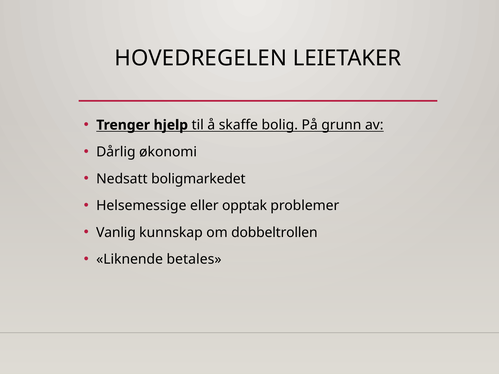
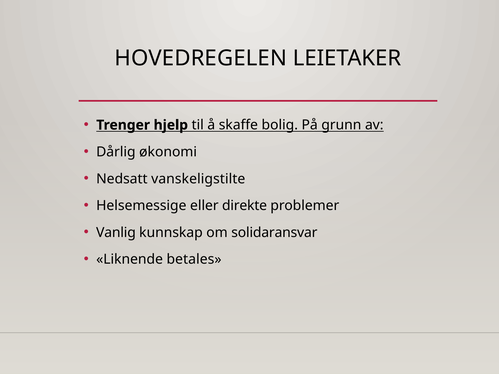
boligmarkedet: boligmarkedet -> vanskeligstilte (198, 179)
opptak: opptak -> direkte (245, 206)
dobbeltrollen: dobbeltrollen -> solidaransvar (274, 233)
